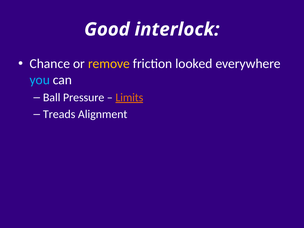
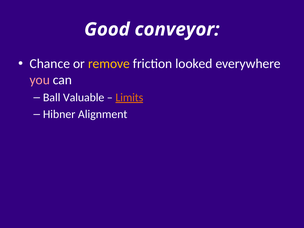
interlock: interlock -> conveyor (177, 29)
you colour: light blue -> pink (40, 80)
Pressure: Pressure -> Valuable (84, 97)
Treads: Treads -> Hibner (59, 114)
